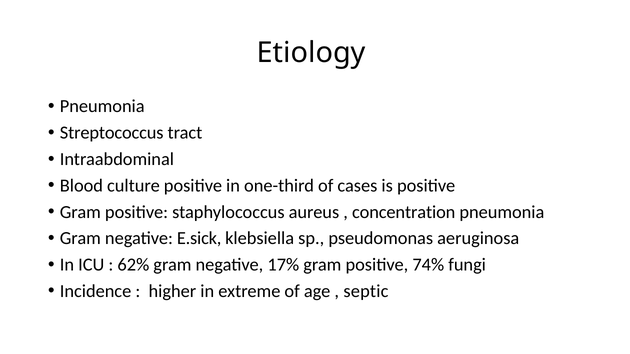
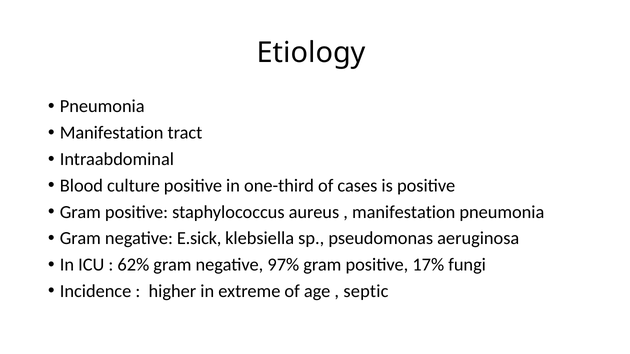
Streptococcus: Streptococcus -> Manifestation (112, 133)
concentration: concentration -> manifestation (404, 212)
17%: 17% -> 97% (283, 265)
74%: 74% -> 17% (428, 265)
